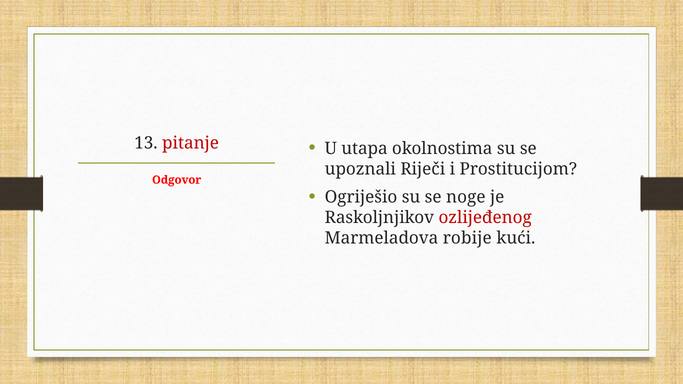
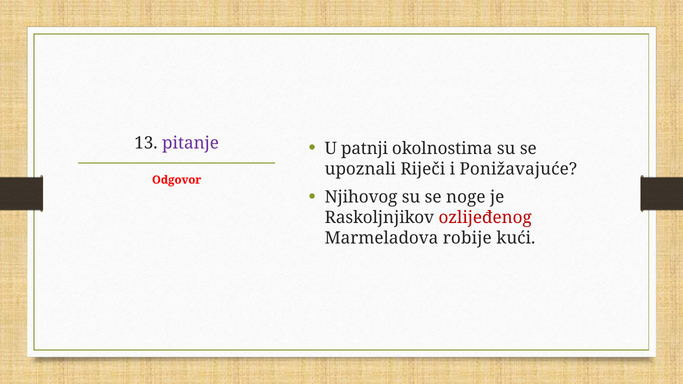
pitanje colour: red -> purple (190, 143)
utapa: utapa -> patnji (365, 148)
Prostitucijom: Prostitucijom -> Ponižavajuće (518, 169)
Ogriješio: Ogriješio -> Njihovog (361, 197)
